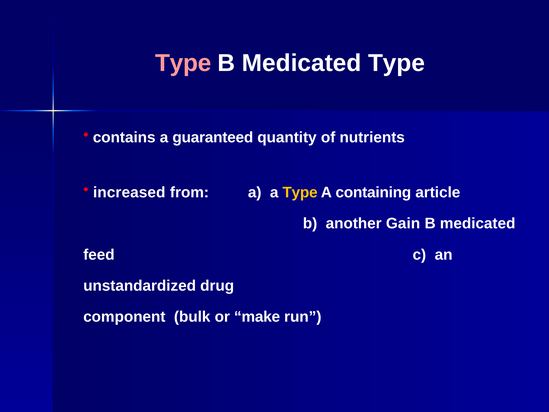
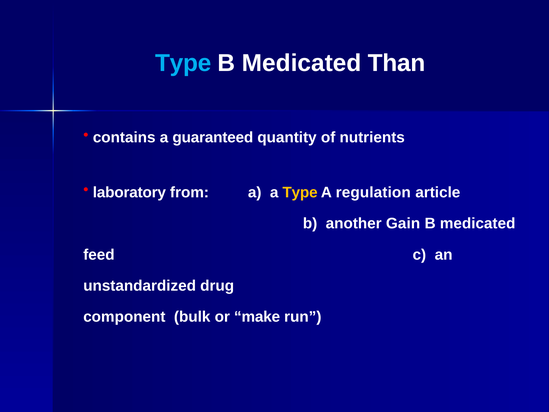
Type colour: pink -> light blue (183, 63)
Medicated Type: Type -> Than (397, 63)
increased: increased -> laboratory (129, 192)
containing: containing -> regulation (373, 192)
